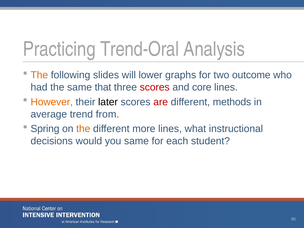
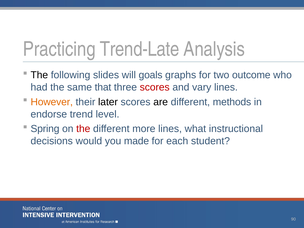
Trend-Oral: Trend-Oral -> Trend-Late (140, 49)
The colour: orange -> black (39, 75)
lower: lower -> goals (151, 75)
core: core -> vary (202, 87)
are colour: red -> black (161, 102)
average: average -> endorse (49, 114)
from: from -> level (108, 114)
the colour: orange -> red (83, 129)
you same: same -> made (137, 141)
